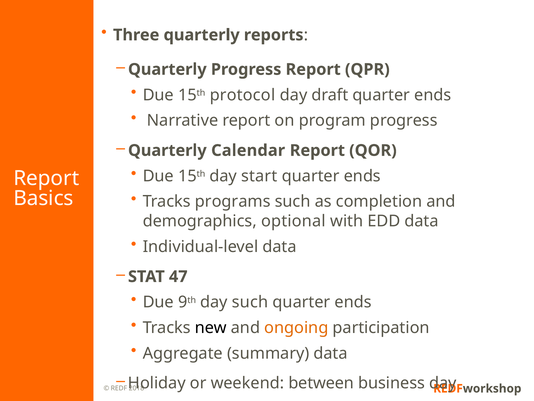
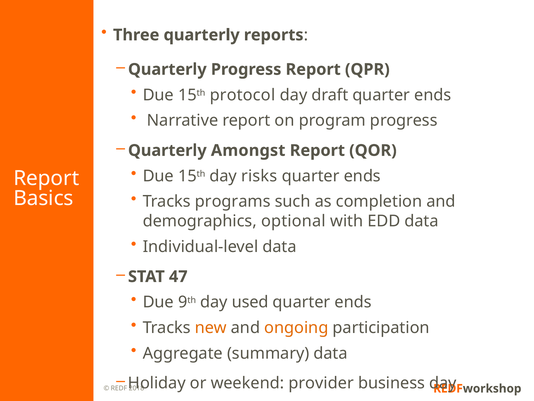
Calendar: Calendar -> Amongst (248, 150)
start: start -> risks (259, 176)
day such: such -> used (250, 302)
new colour: black -> orange (211, 327)
between: between -> provider (321, 383)
